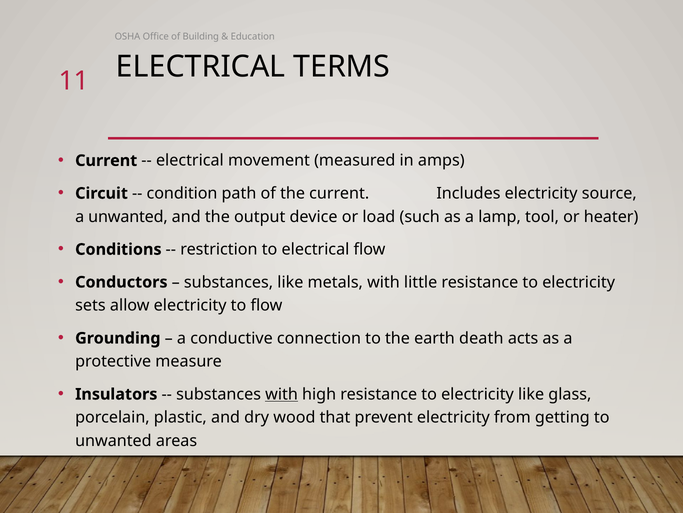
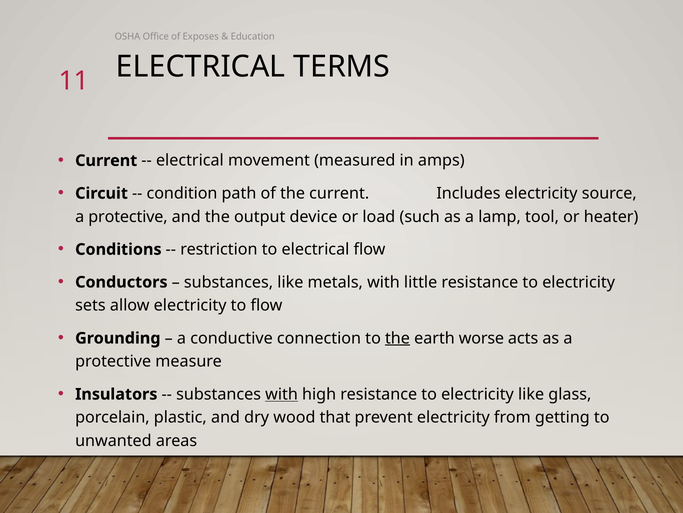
Building: Building -> Exposes (201, 37)
unwanted: unwanted -> protective (128, 216)
the underline: none -> present (397, 338)
death: death -> worse (481, 338)
